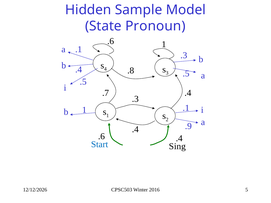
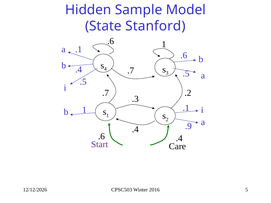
Pronoun: Pronoun -> Stanford (155, 26)
.3: .3 -> .6 (184, 55)
.8: .8 -> .7 (131, 71)
.4: .4 -> .2 (188, 93)
Start colour: blue -> purple (100, 145)
Sing: Sing -> Care (177, 147)
